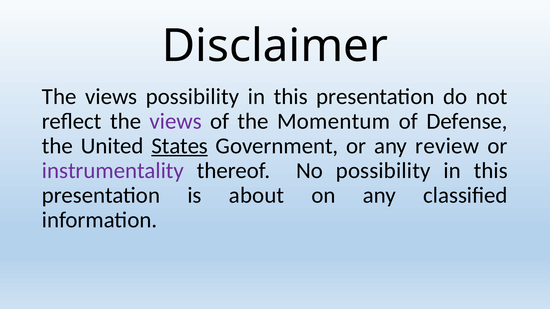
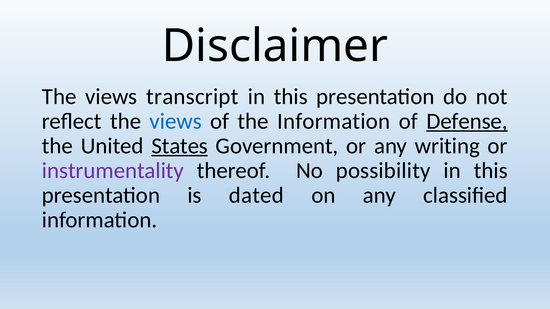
views possibility: possibility -> transcript (192, 97)
views colour: purple -> blue (176, 121)
the Momentum: Momentum -> Information (334, 121)
Defense underline: none -> present (467, 121)
review: review -> writing (447, 146)
about: about -> dated (256, 196)
